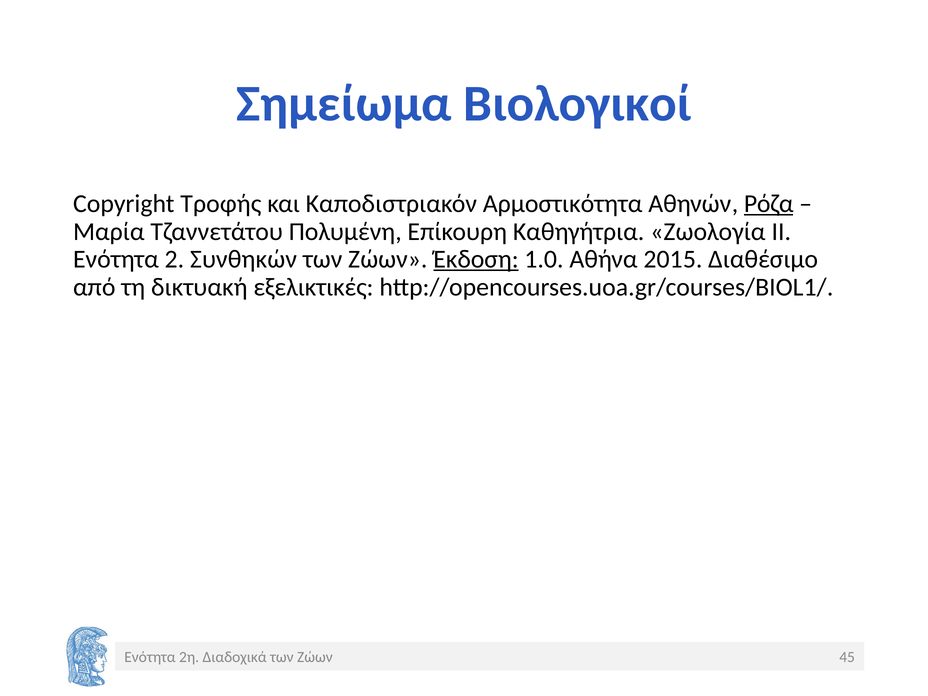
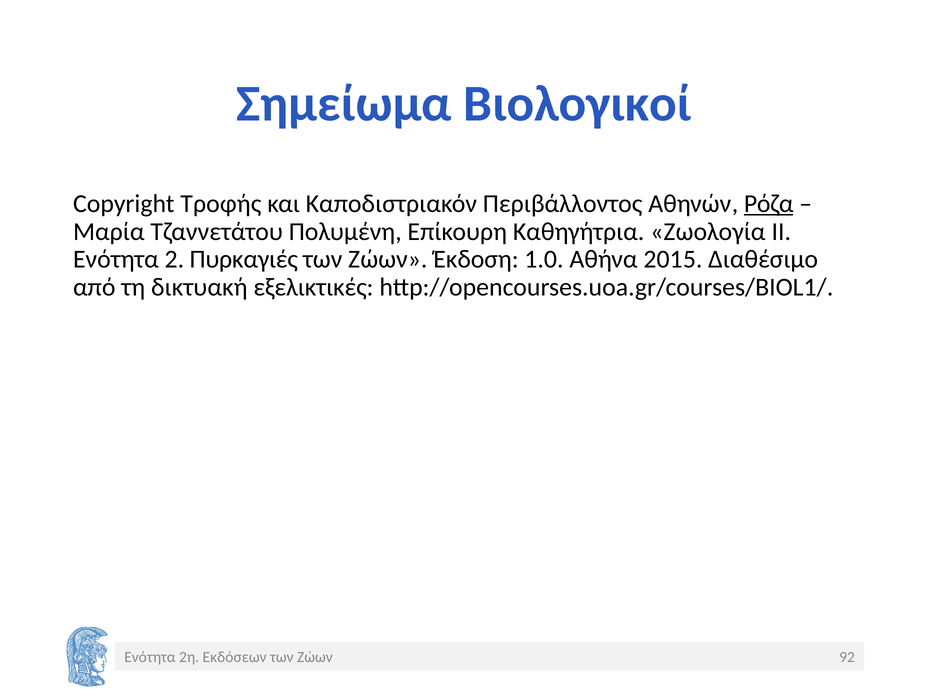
Αρμοστικότητα: Αρμοστικότητα -> Περιβάλλοντος (563, 204)
Συνθηκών: Συνθηκών -> Πυρκαγιές (244, 259)
Έκδοση underline: present -> none (476, 259)
Διαδοχικά: Διαδοχικά -> Εκδόσεων (235, 657)
45: 45 -> 92 (847, 657)
